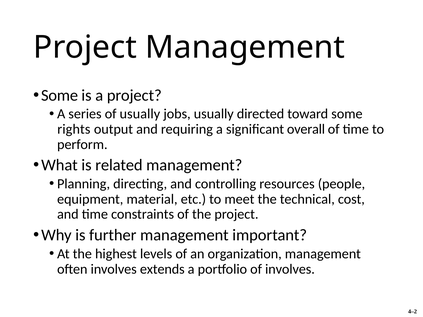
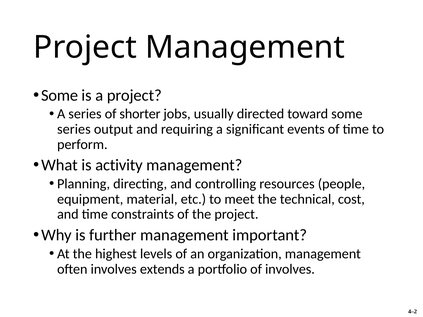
of usually: usually -> shorter (140, 114)
rights: rights -> series (74, 129)
overall: overall -> events (306, 129)
related: related -> activity (119, 165)
